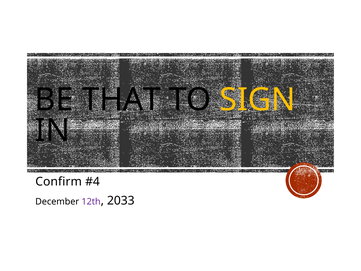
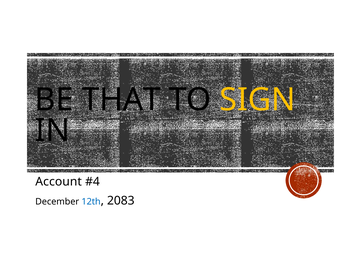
Confirm: Confirm -> Account (59, 182)
12th colour: purple -> blue (91, 202)
2033: 2033 -> 2083 (121, 201)
